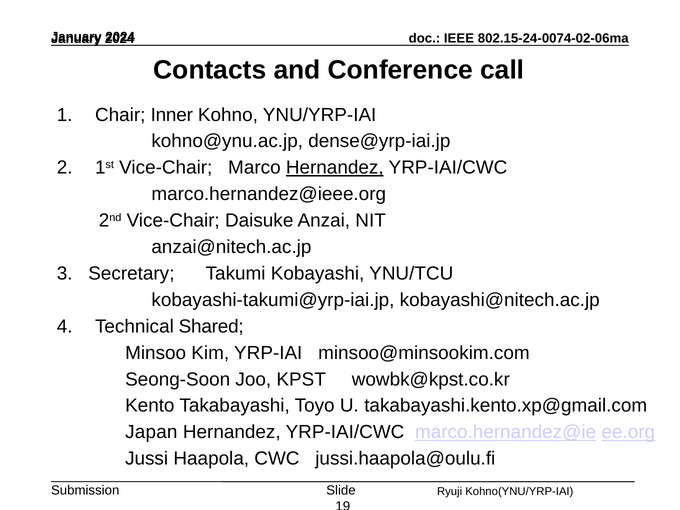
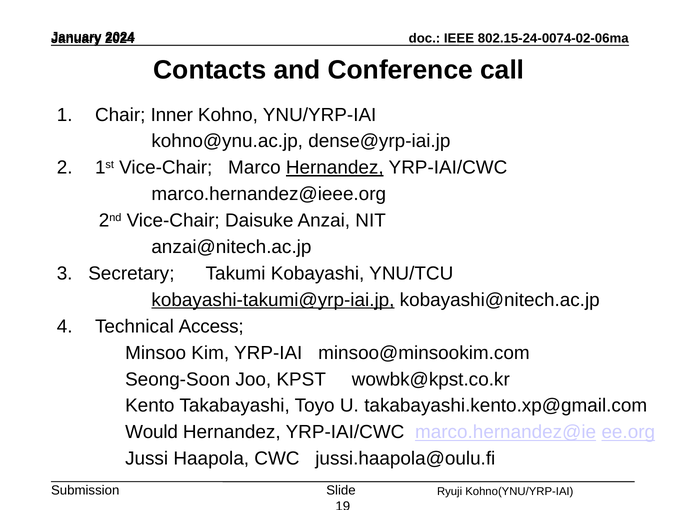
kobayashi-takumi@yrp-iai.jp underline: none -> present (273, 300)
Shared: Shared -> Access (211, 326)
Japan: Japan -> Would (152, 432)
